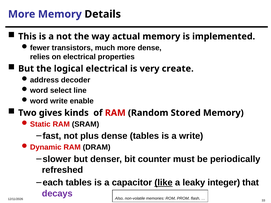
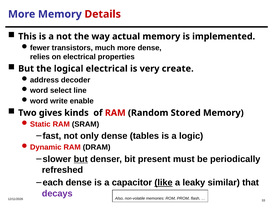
Details colour: black -> red (103, 14)
plus: plus -> only (89, 136)
a write: write -> logic (191, 136)
but underline: none -> present (81, 159)
counter: counter -> present (154, 159)
each tables: tables -> dense (79, 183)
integer: integer -> similar (224, 183)
